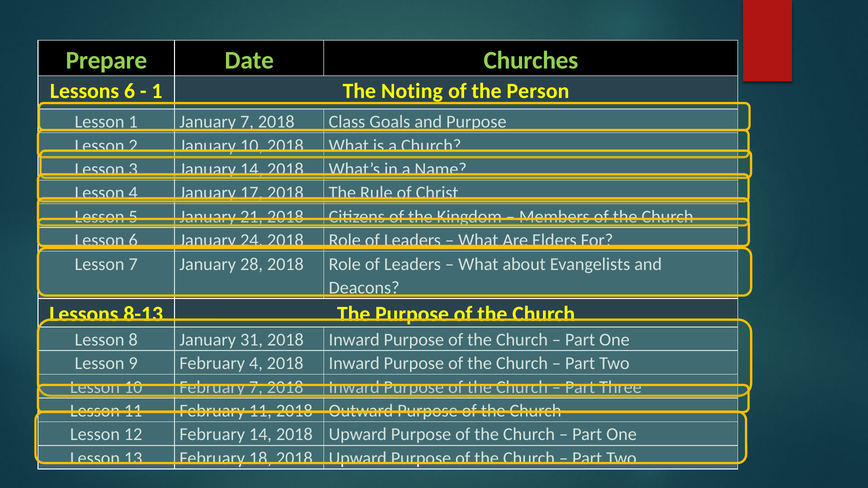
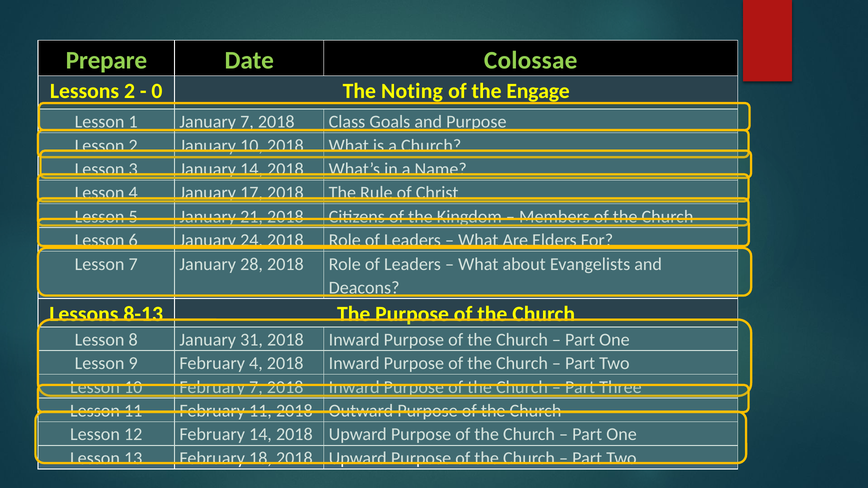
Churches: Churches -> Colossae (531, 61)
Lessons 6: 6 -> 2 (130, 91)
1: 1 -> 0 (157, 91)
Person: Person -> Engage (538, 91)
